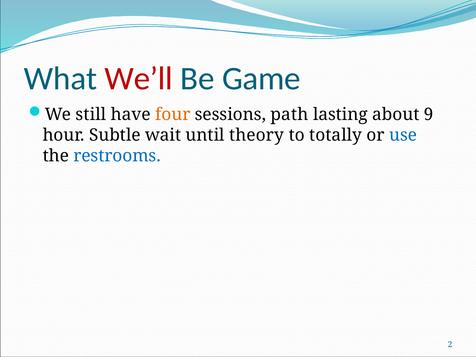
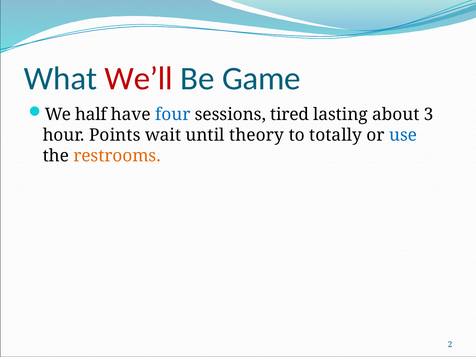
still: still -> half (91, 115)
four colour: orange -> blue (173, 115)
path: path -> tired (290, 115)
9: 9 -> 3 (429, 115)
Subtle: Subtle -> Points (115, 135)
restrooms colour: blue -> orange (117, 156)
